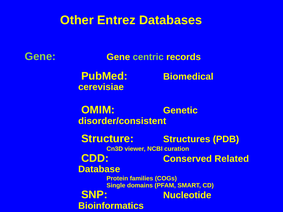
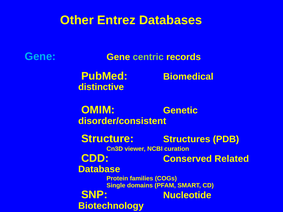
Gene colour: light green -> light blue (40, 57)
cerevisiae: cerevisiae -> distinctive (101, 87)
Bioinformatics: Bioinformatics -> Biotechnology (111, 206)
